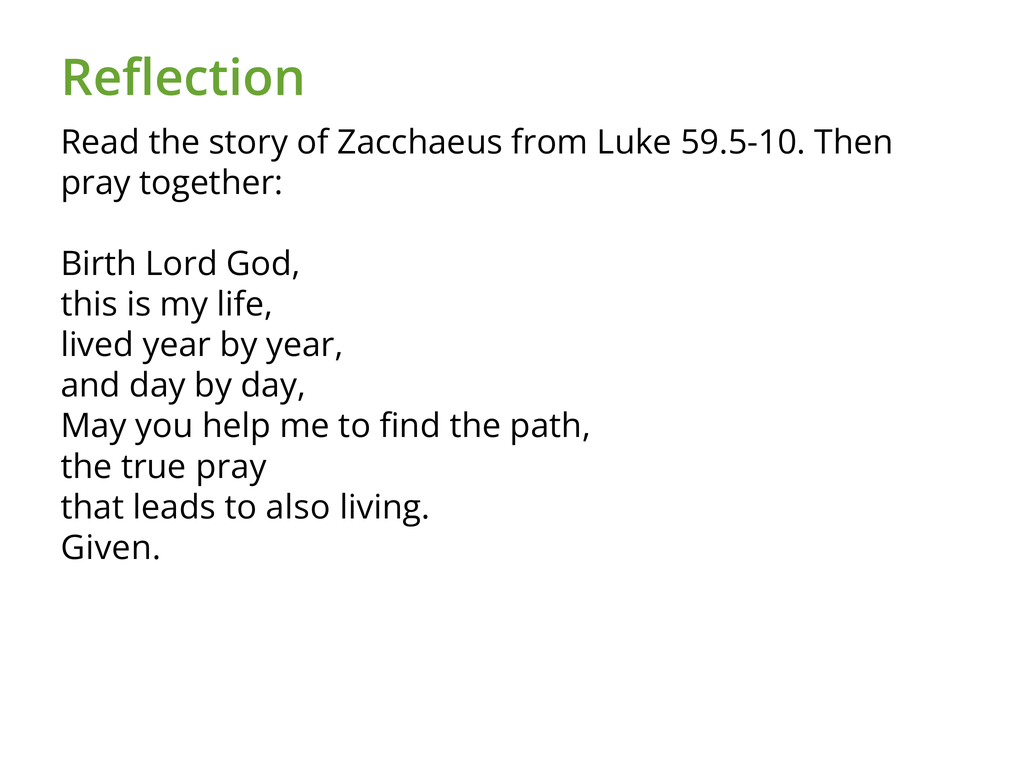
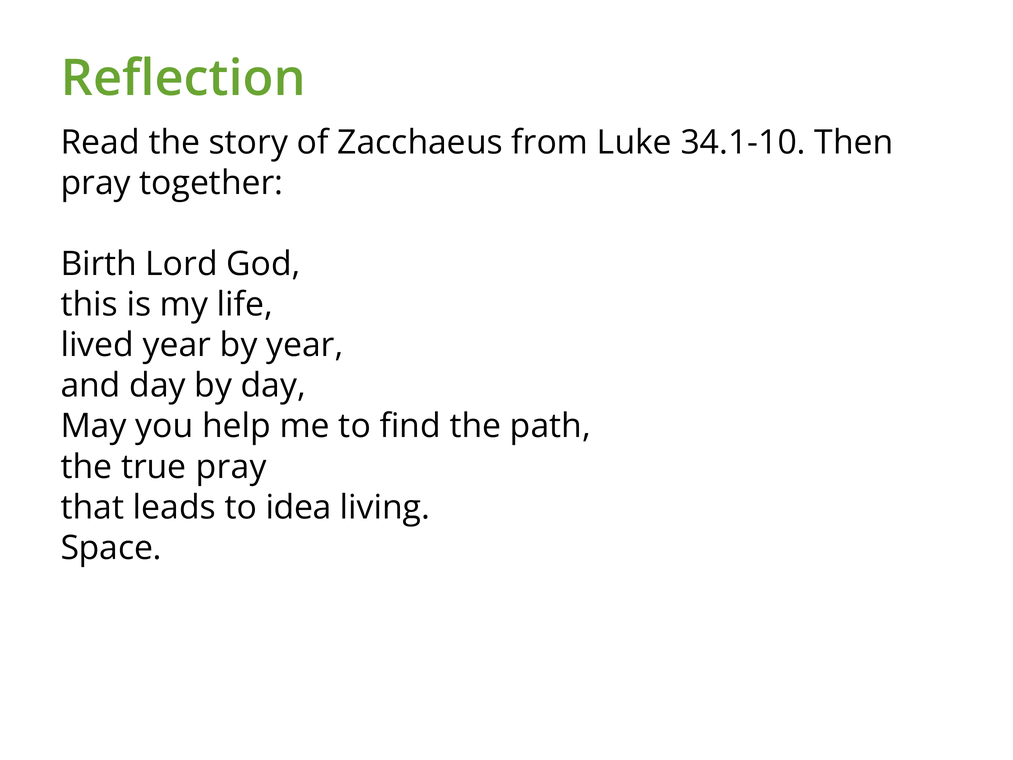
59.5-10: 59.5-10 -> 34.1-10 (743, 143)
also: also -> idea (299, 507)
Given: Given -> Space (111, 548)
